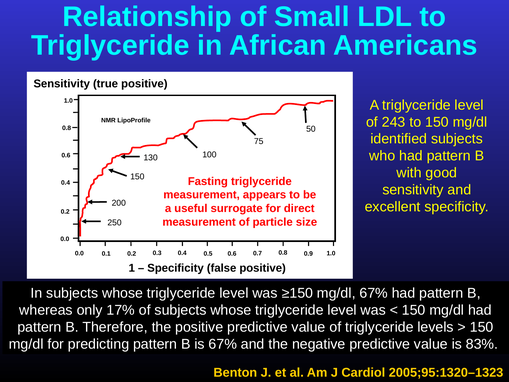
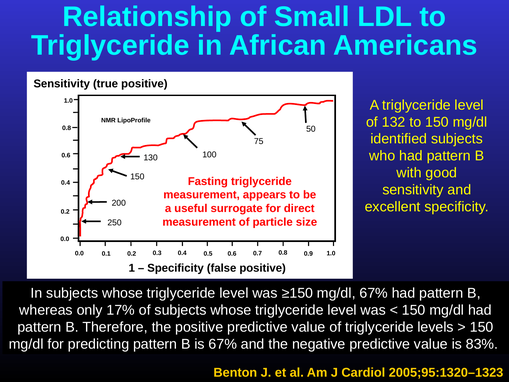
243: 243 -> 132 (394, 122)
